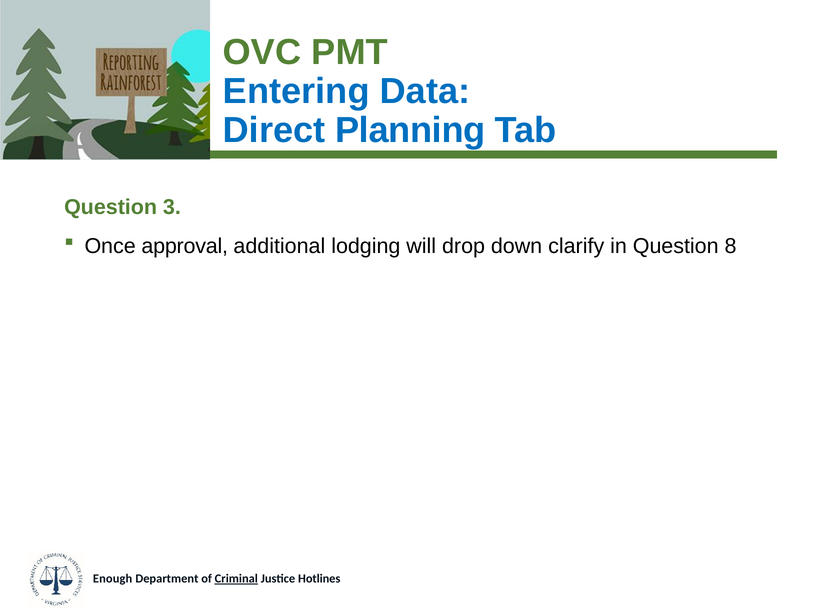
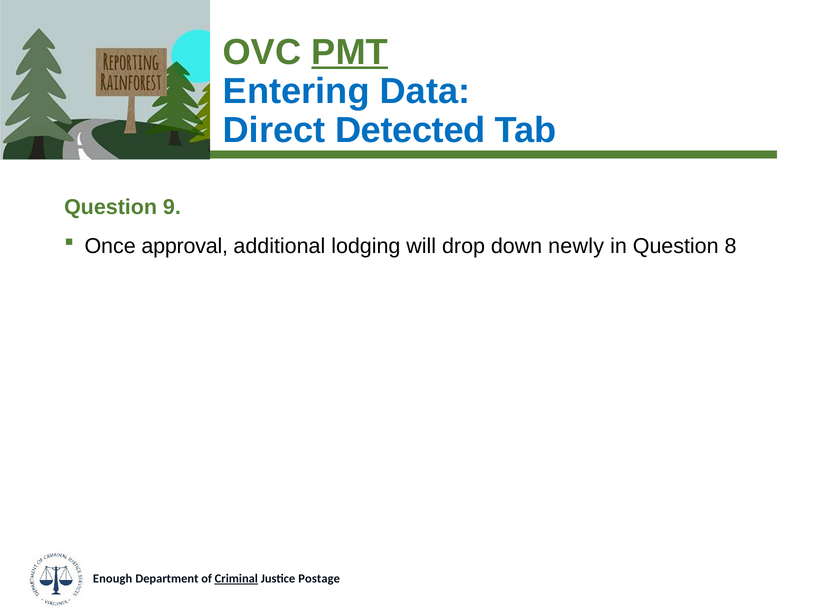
PMT underline: none -> present (350, 52)
Planning: Planning -> Detected (410, 131)
3: 3 -> 9 (172, 207)
clarify: clarify -> newly (576, 246)
Hotlines: Hotlines -> Postage (319, 579)
